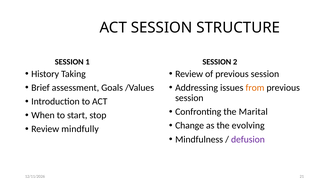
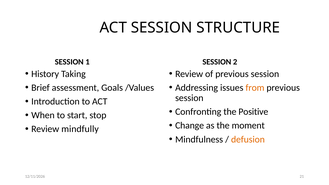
Marital: Marital -> Positive (253, 112)
evolving: evolving -> moment (248, 126)
defusion colour: purple -> orange (248, 139)
